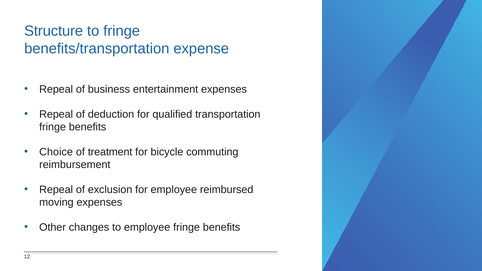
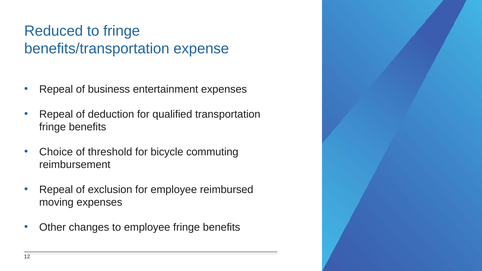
Structure: Structure -> Reduced (54, 31)
treatment: treatment -> threshold (110, 152)
